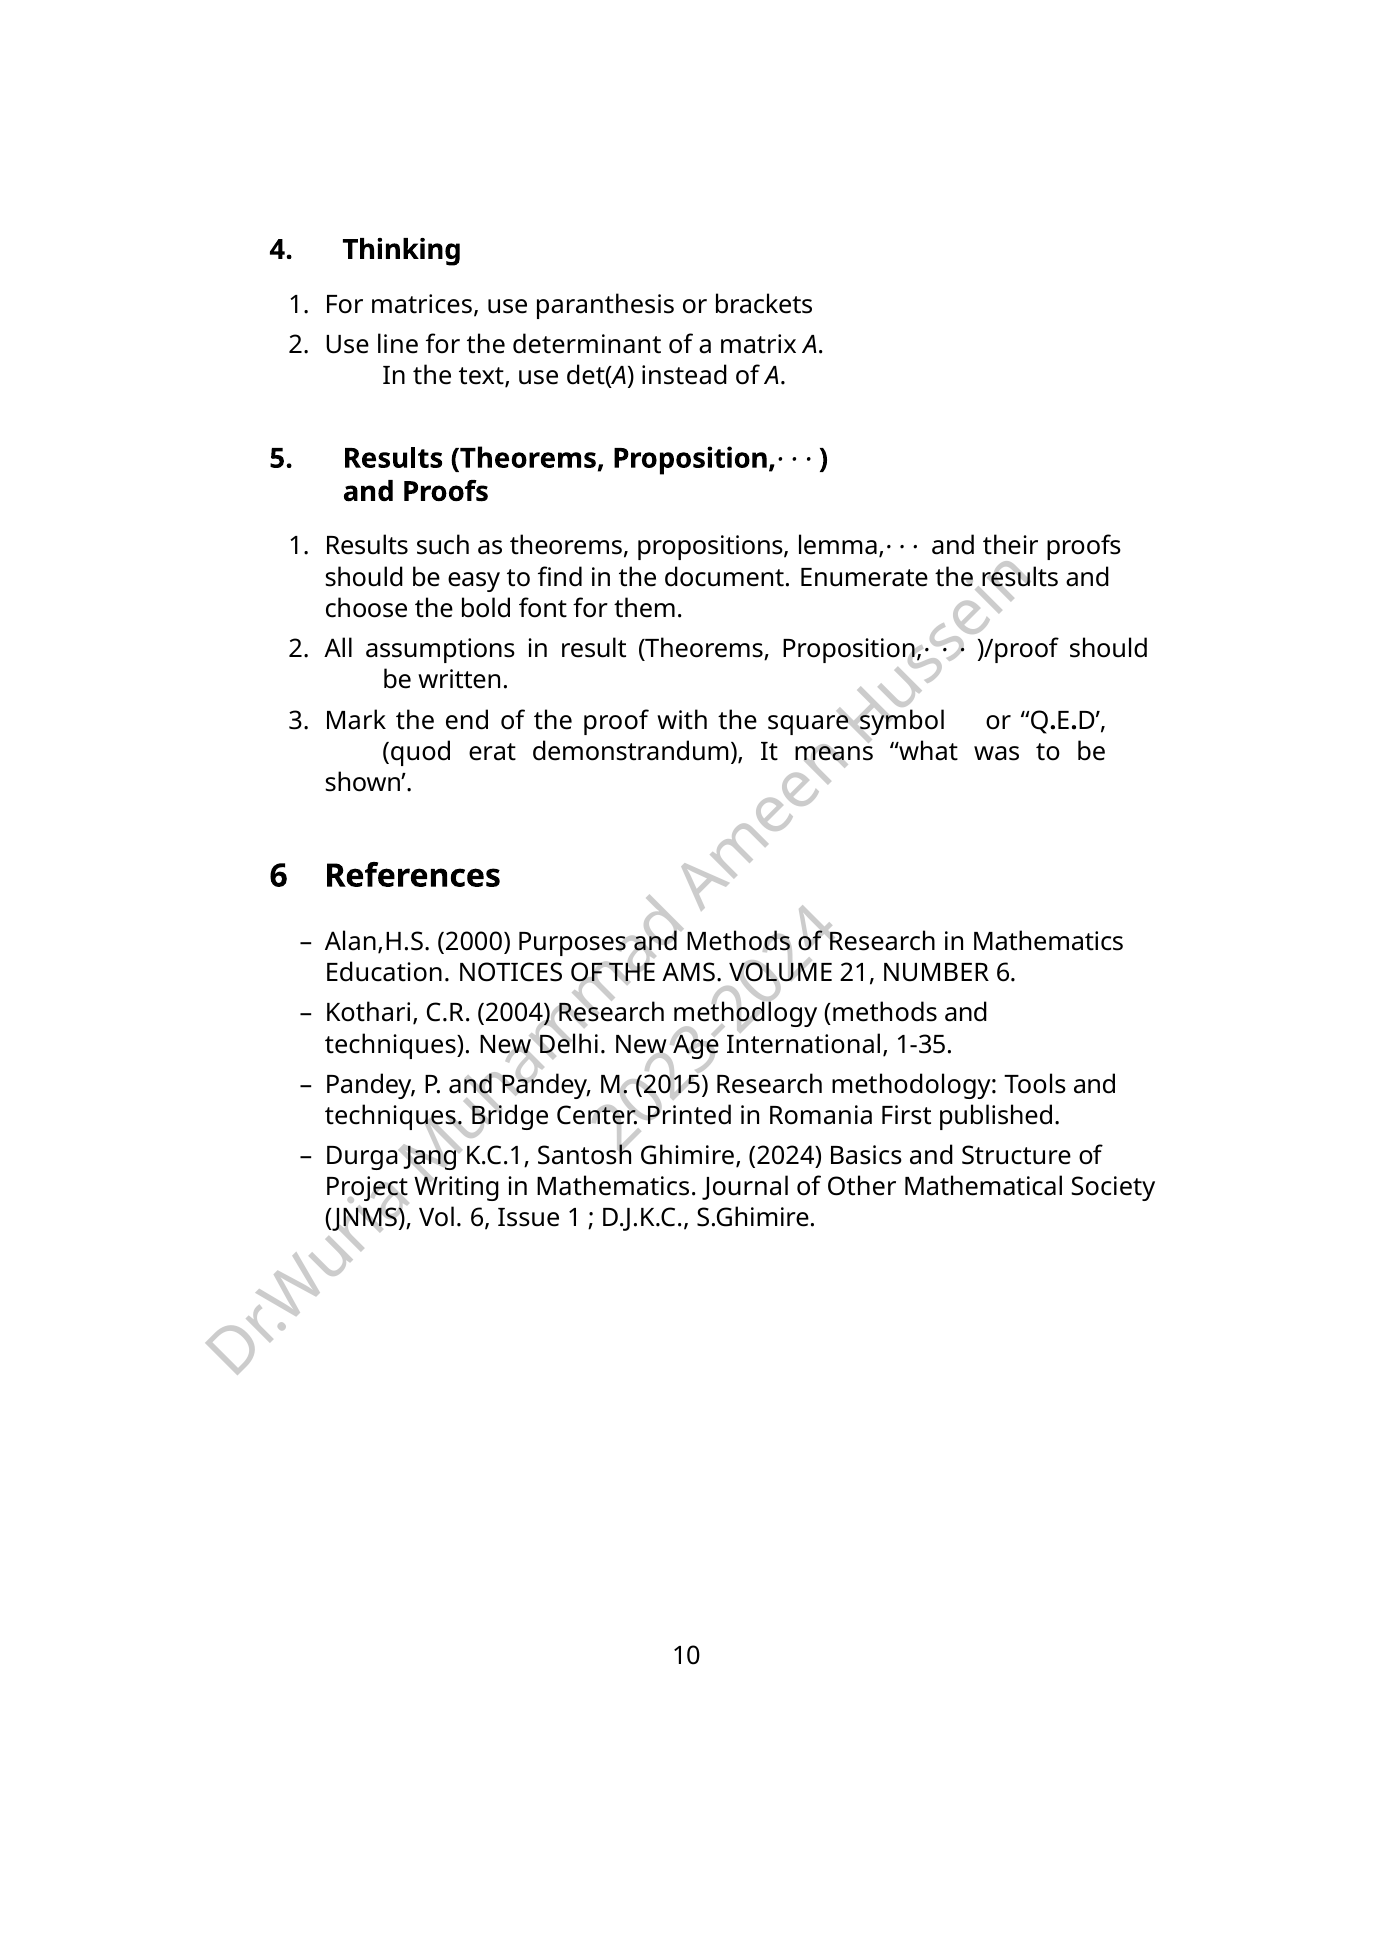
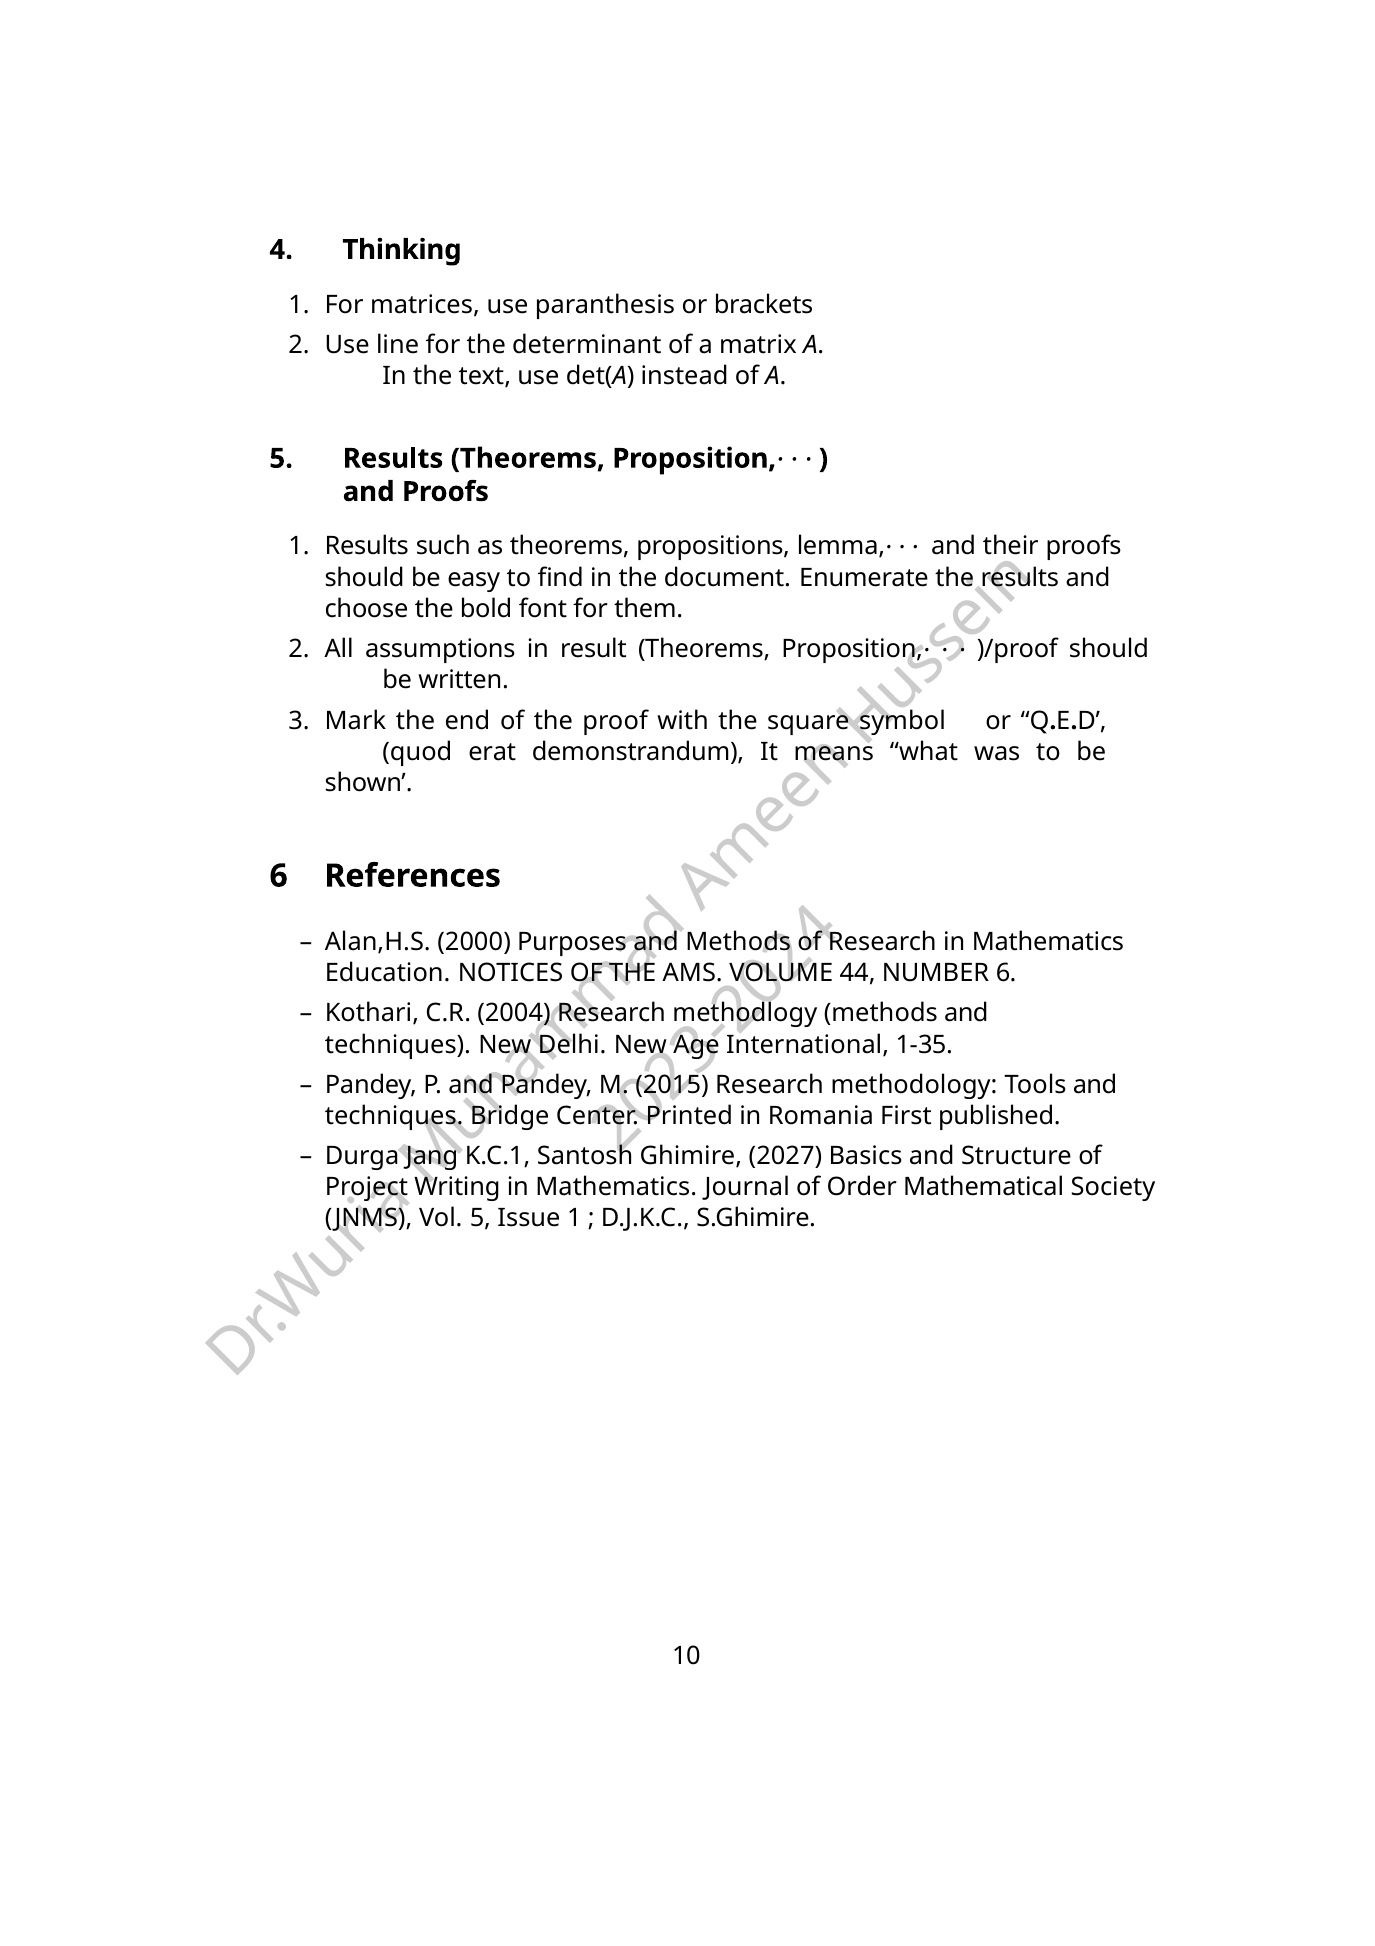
21: 21 -> 44 (858, 973)
2024: 2024 -> 2027 (785, 1156)
Other: Other -> Order (862, 1187)
Vol 6: 6 -> 5 (480, 1219)
